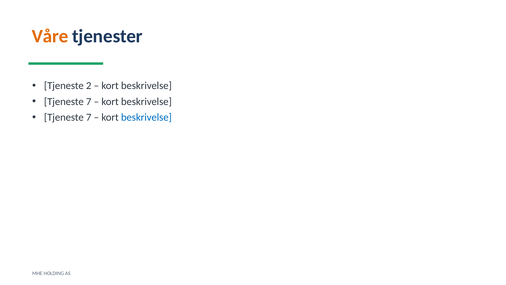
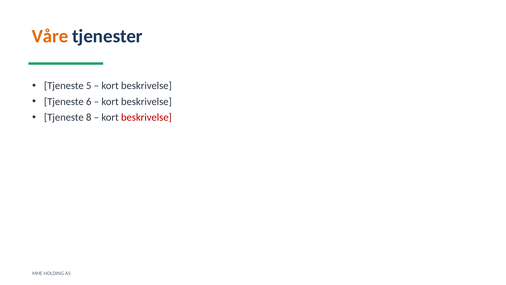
2: 2 -> 5 (89, 86)
7: 7 -> 6 (89, 102)
7: 7 -> 8 (89, 117)
beskrivelse colour: blue -> red (146, 117)
